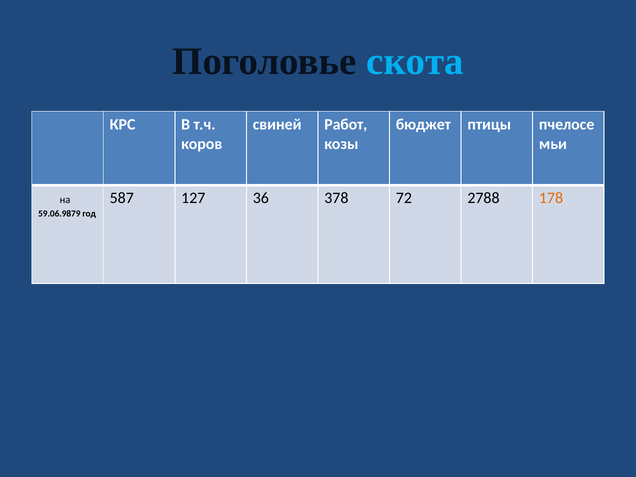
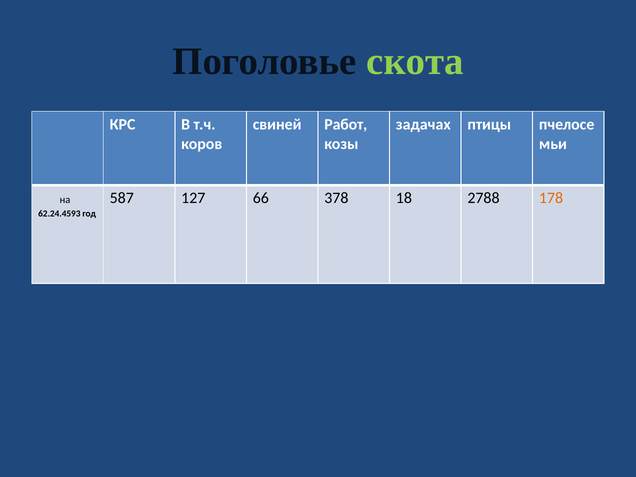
скота colour: light blue -> light green (415, 62)
бюджет: бюджет -> задачах (423, 124)
36: 36 -> 66 (261, 198)
72: 72 -> 18 (404, 198)
59.06.9879: 59.06.9879 -> 62.24.4593 (59, 213)
